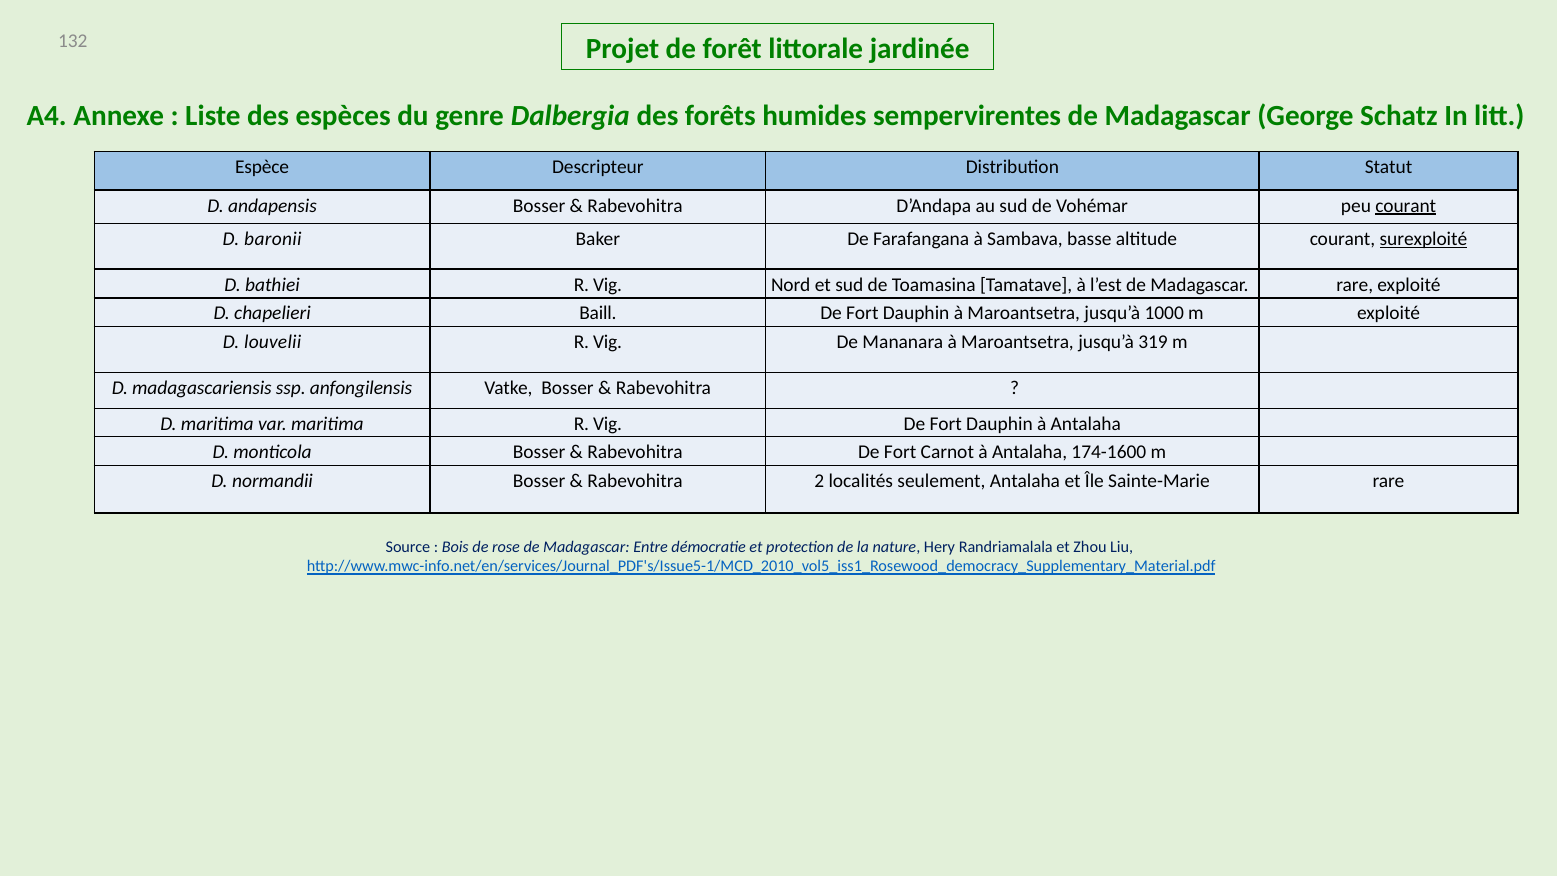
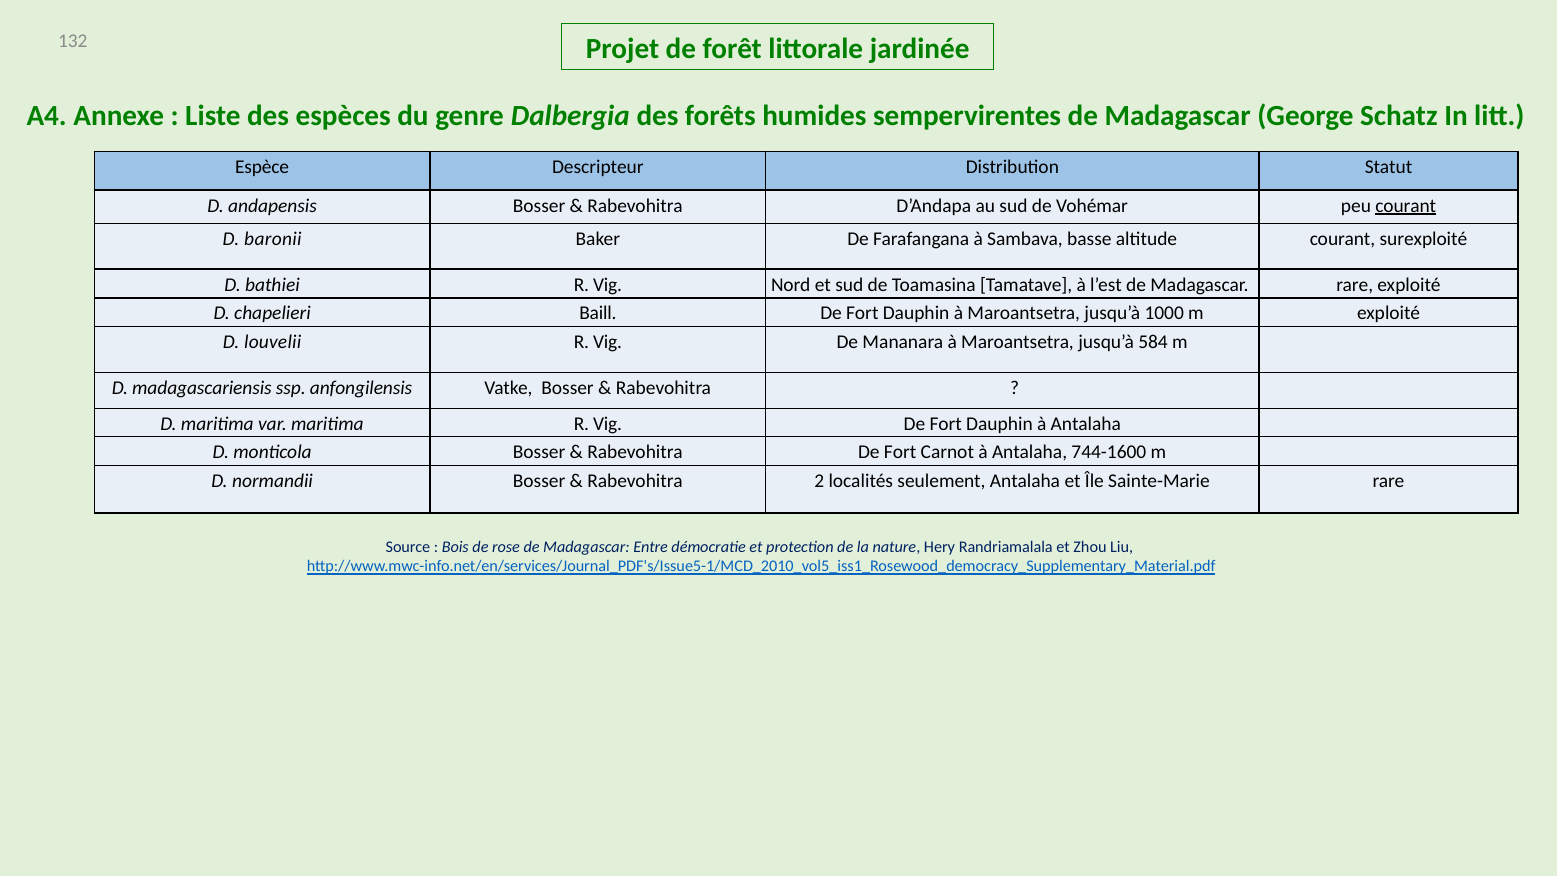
surexploité underline: present -> none (1423, 239)
319: 319 -> 584 (1153, 342)
174-1600: 174-1600 -> 744-1600 (1109, 452)
